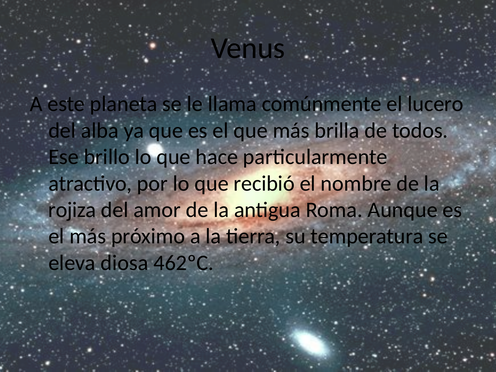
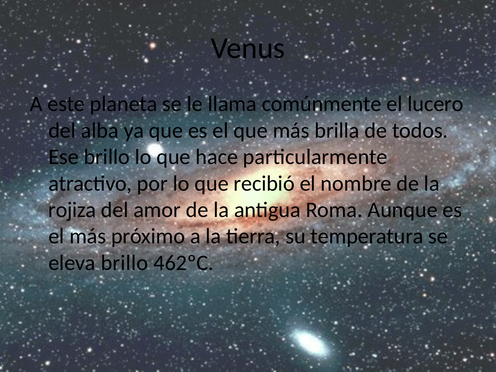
eleva diosa: diosa -> brillo (124, 263)
